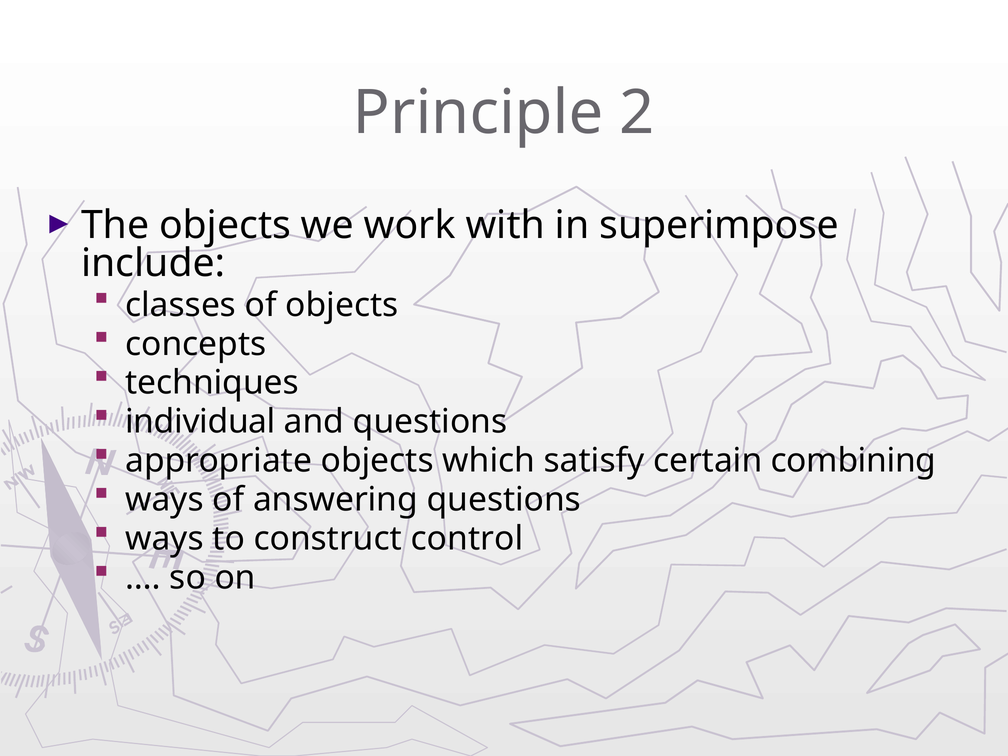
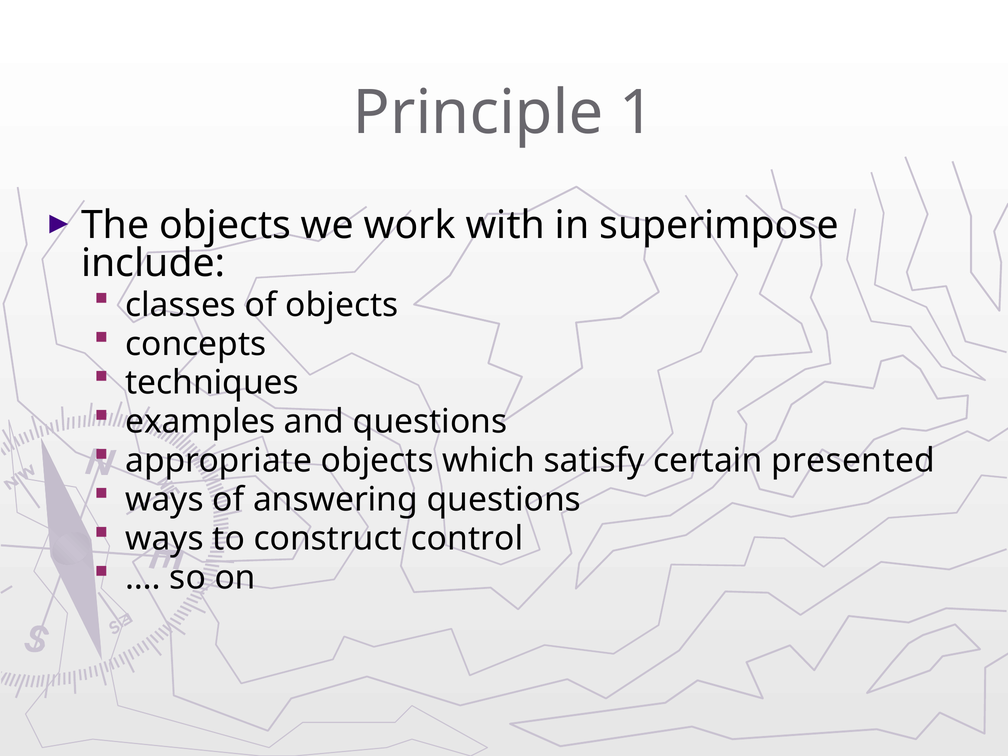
2: 2 -> 1 (637, 113)
individual: individual -> examples (200, 422)
combining: combining -> presented (853, 461)
